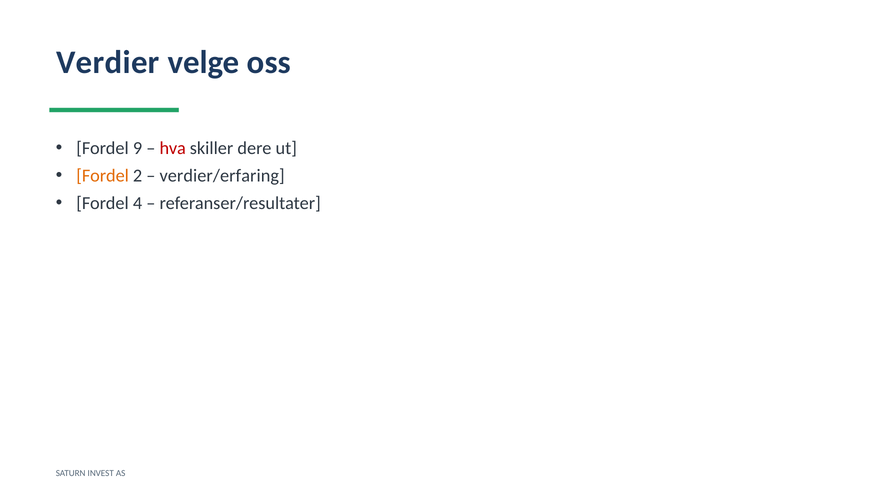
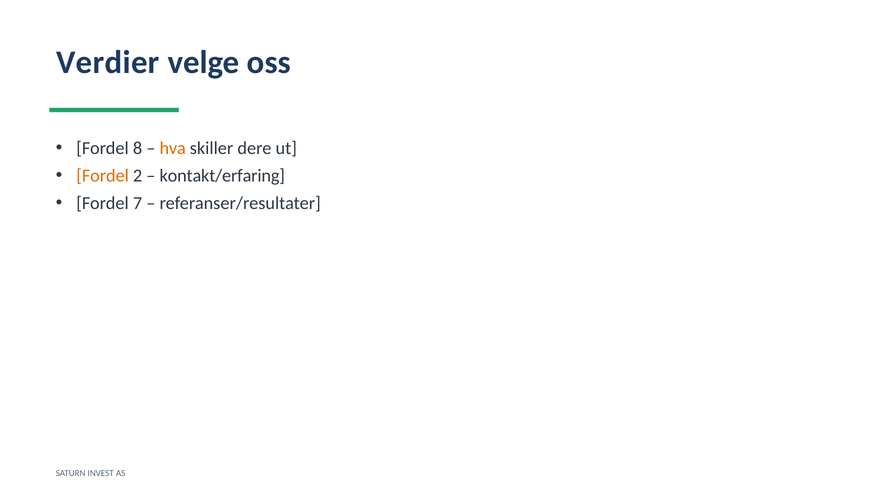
9: 9 -> 8 (138, 149)
hva colour: red -> orange (173, 149)
verdier/erfaring: verdier/erfaring -> kontakt/erfaring (222, 176)
4: 4 -> 7 (138, 203)
